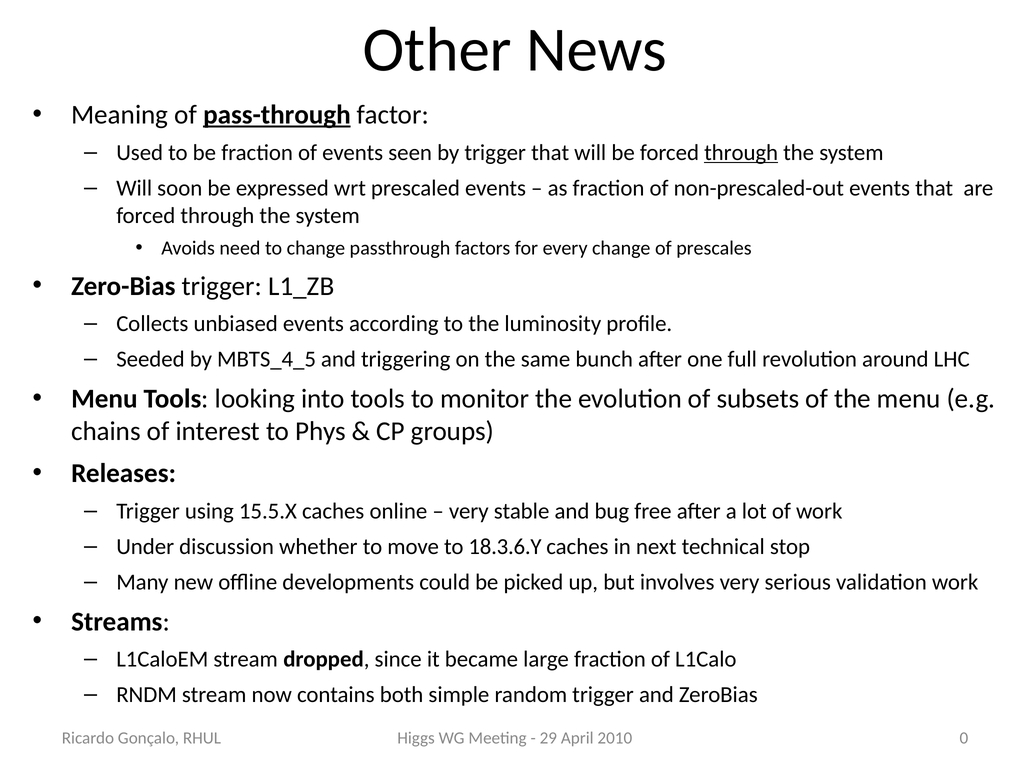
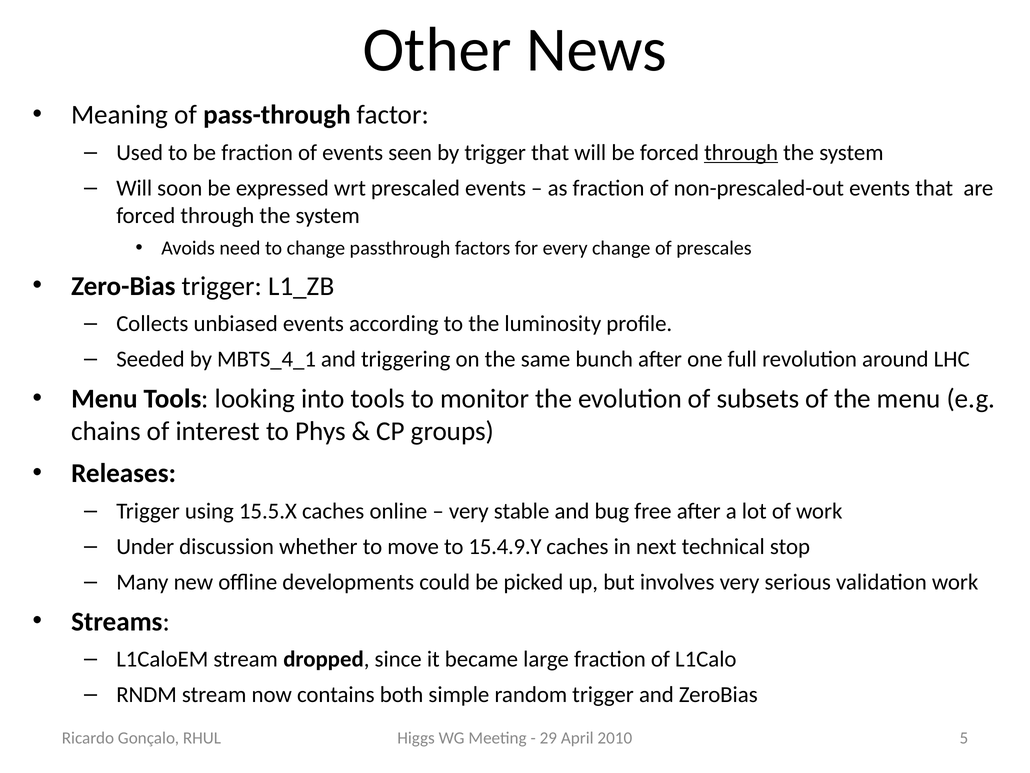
pass-through underline: present -> none (277, 115)
MBTS_4_5: MBTS_4_5 -> MBTS_4_1 (267, 359)
18.3.6.Y: 18.3.6.Y -> 15.4.9.Y (505, 546)
0: 0 -> 5 (964, 738)
